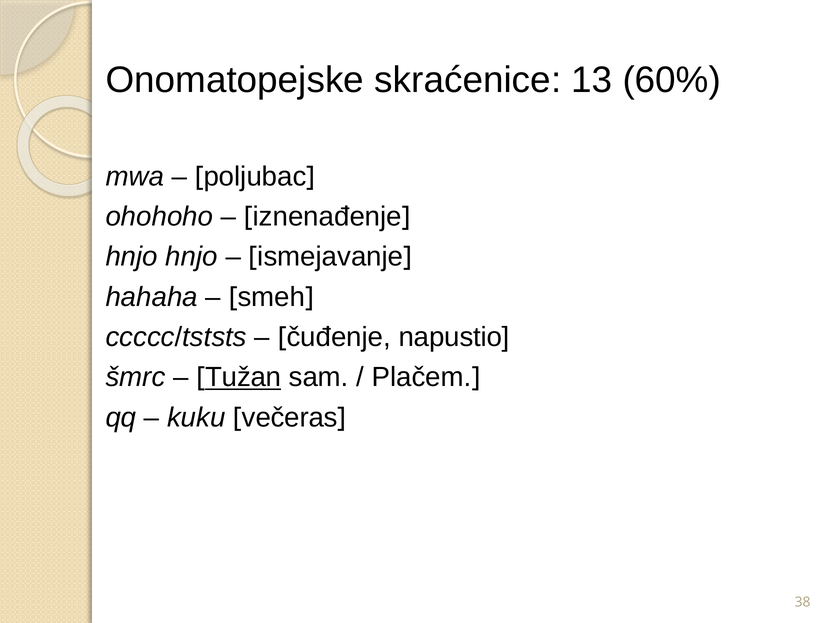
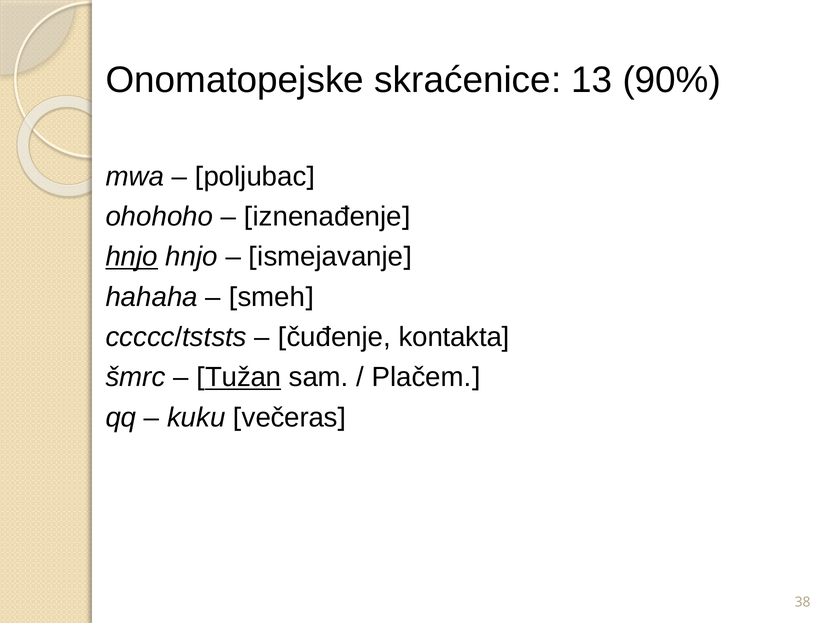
60%: 60% -> 90% (672, 80)
hnjo underline: none -> present (132, 257)
napustio: napustio -> kontakta (454, 337)
